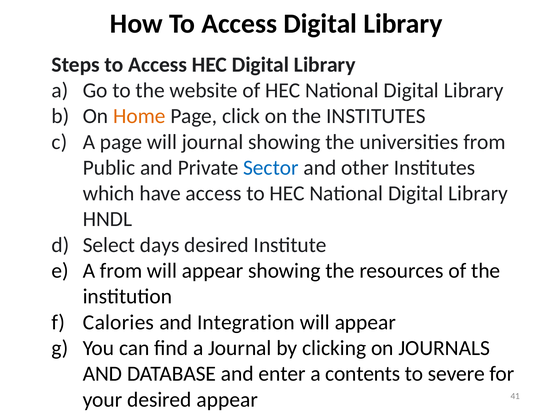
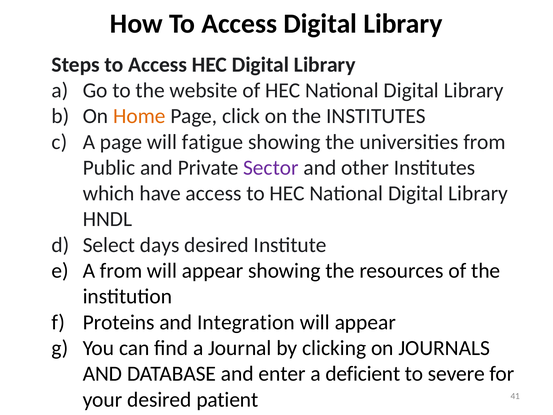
will journal: journal -> fatigue (213, 142)
Sector colour: blue -> purple (271, 168)
Calories: Calories -> Proteins (119, 322)
contents: contents -> deficient (363, 374)
desired appear: appear -> patient (227, 399)
